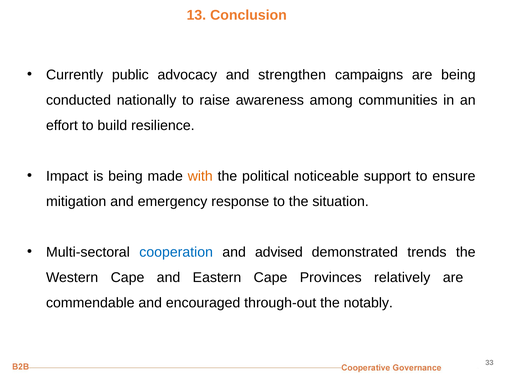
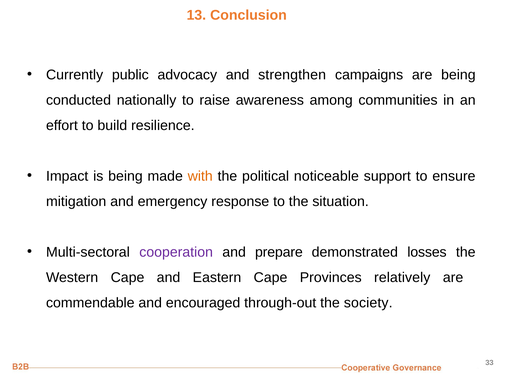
cooperation colour: blue -> purple (176, 252)
advised: advised -> prepare (279, 252)
trends: trends -> losses (427, 252)
notably: notably -> society (368, 303)
